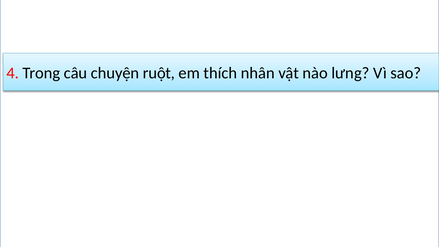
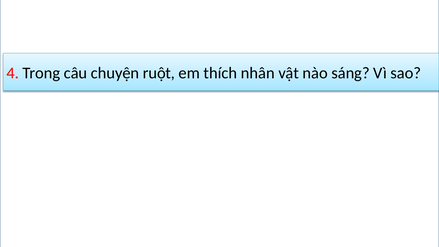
lưng: lưng -> sáng (351, 73)
